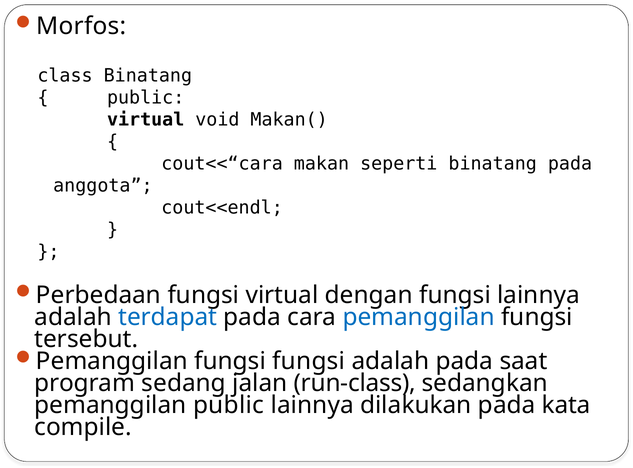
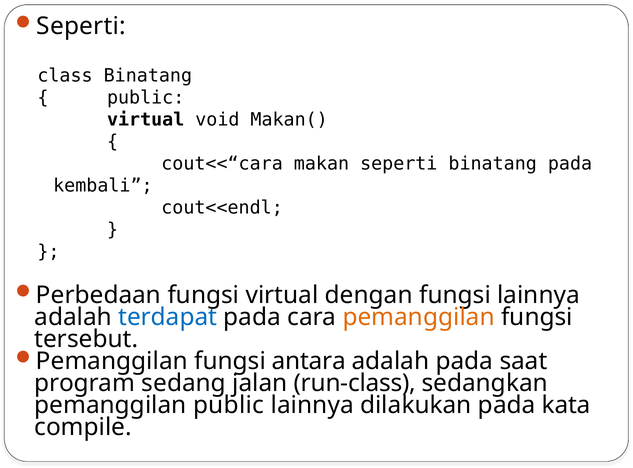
Morfos: Morfos -> Seperti (81, 26)
anggota: anggota -> kembali (103, 186)
pemanggilan colour: blue -> orange (419, 317)
fungsi fungsi: fungsi -> antara (309, 361)
